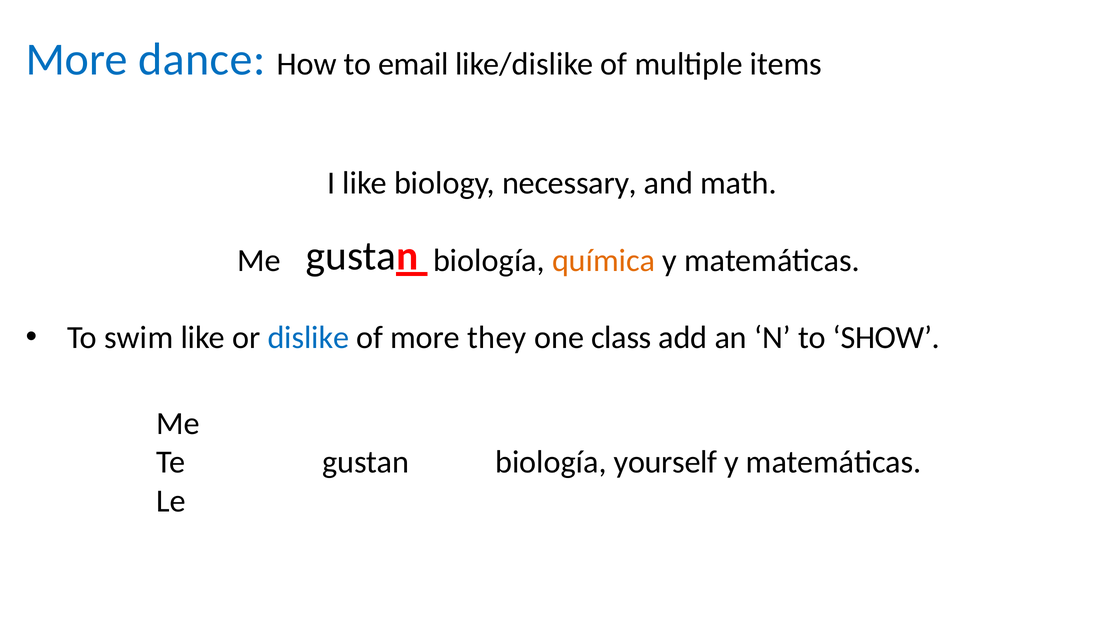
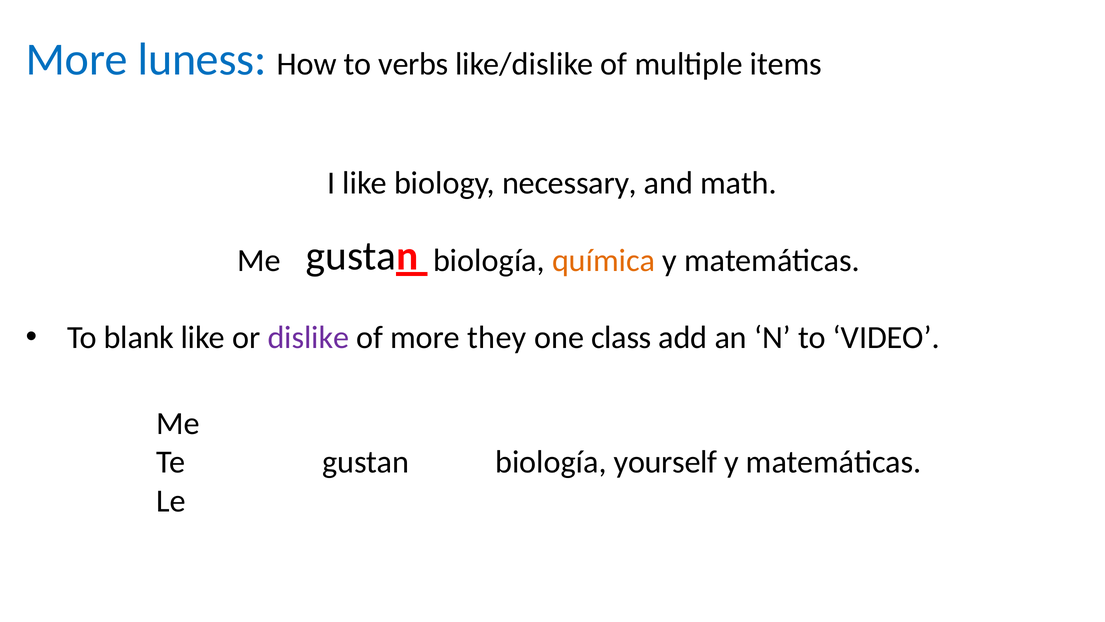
dance: dance -> luness (202, 59)
email: email -> verbs (413, 64)
swim: swim -> blank (139, 338)
dislike colour: blue -> purple (308, 338)
SHOW: SHOW -> VIDEO (886, 338)
